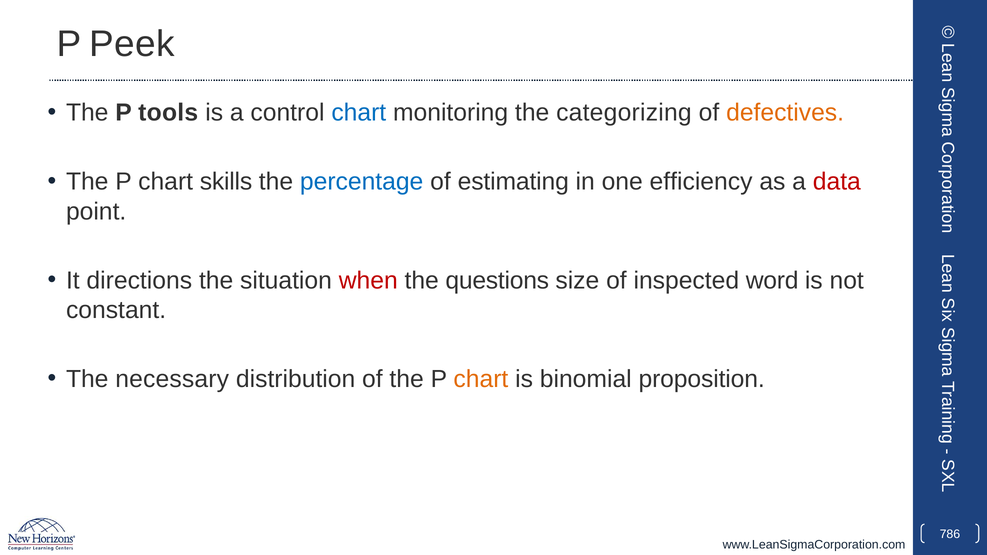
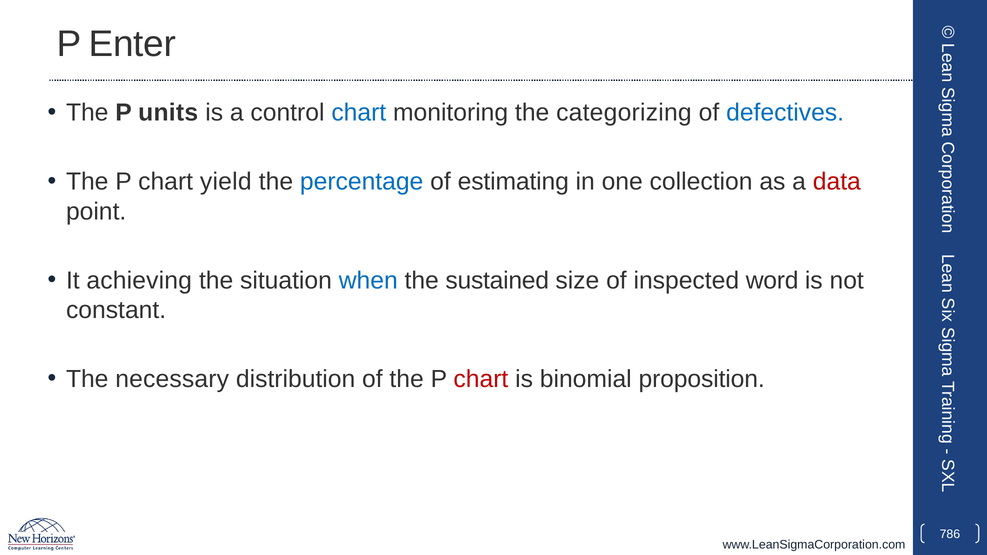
Peek: Peek -> Enter (132, 44)
tools: tools -> units (168, 113)
defectives colour: orange -> blue (785, 113)
skills: skills -> yield (226, 182)
efficiency: efficiency -> collection (701, 182)
directions: directions -> achieving (139, 281)
when colour: red -> blue (368, 281)
questions: questions -> sustained (497, 281)
chart colour: orange -> red (481, 379)
